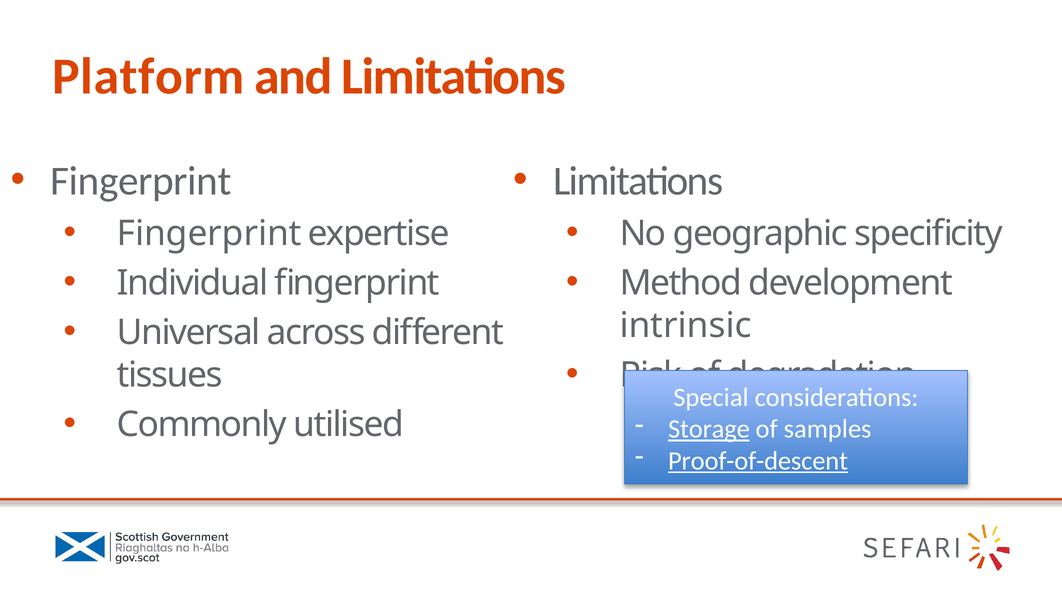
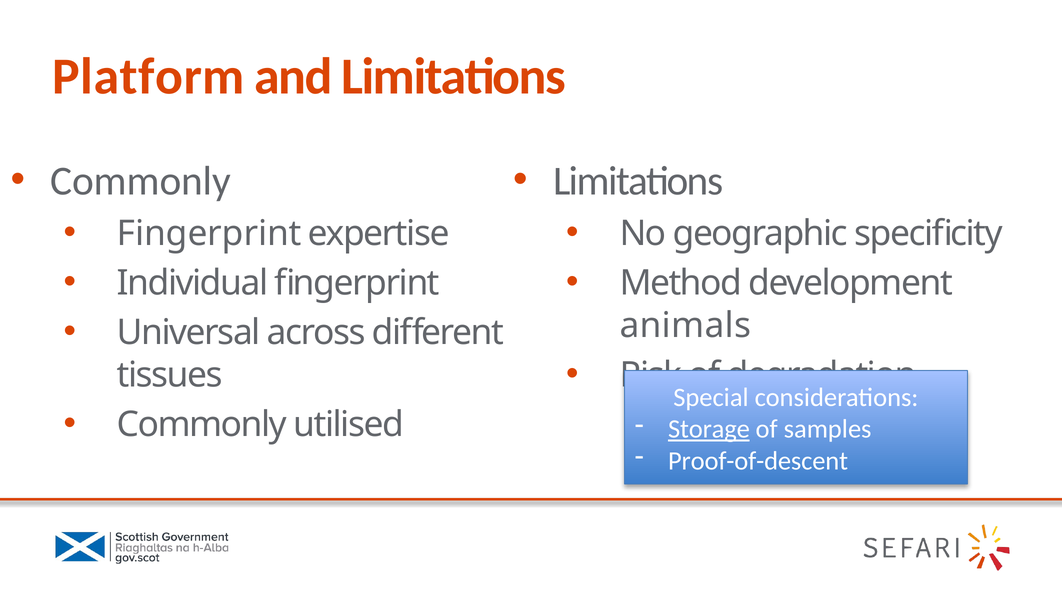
Fingerprint: Fingerprint -> Commonly (141, 181)
intrinsic: intrinsic -> animals (685, 326)
Proof-of-descent underline: present -> none (758, 461)
